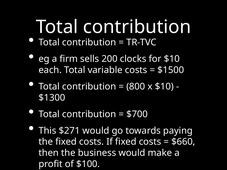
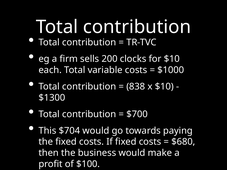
$1500: $1500 -> $1000 (171, 70)
800: 800 -> 838 (136, 87)
$271: $271 -> $704 (69, 131)
$660: $660 -> $680 (183, 142)
